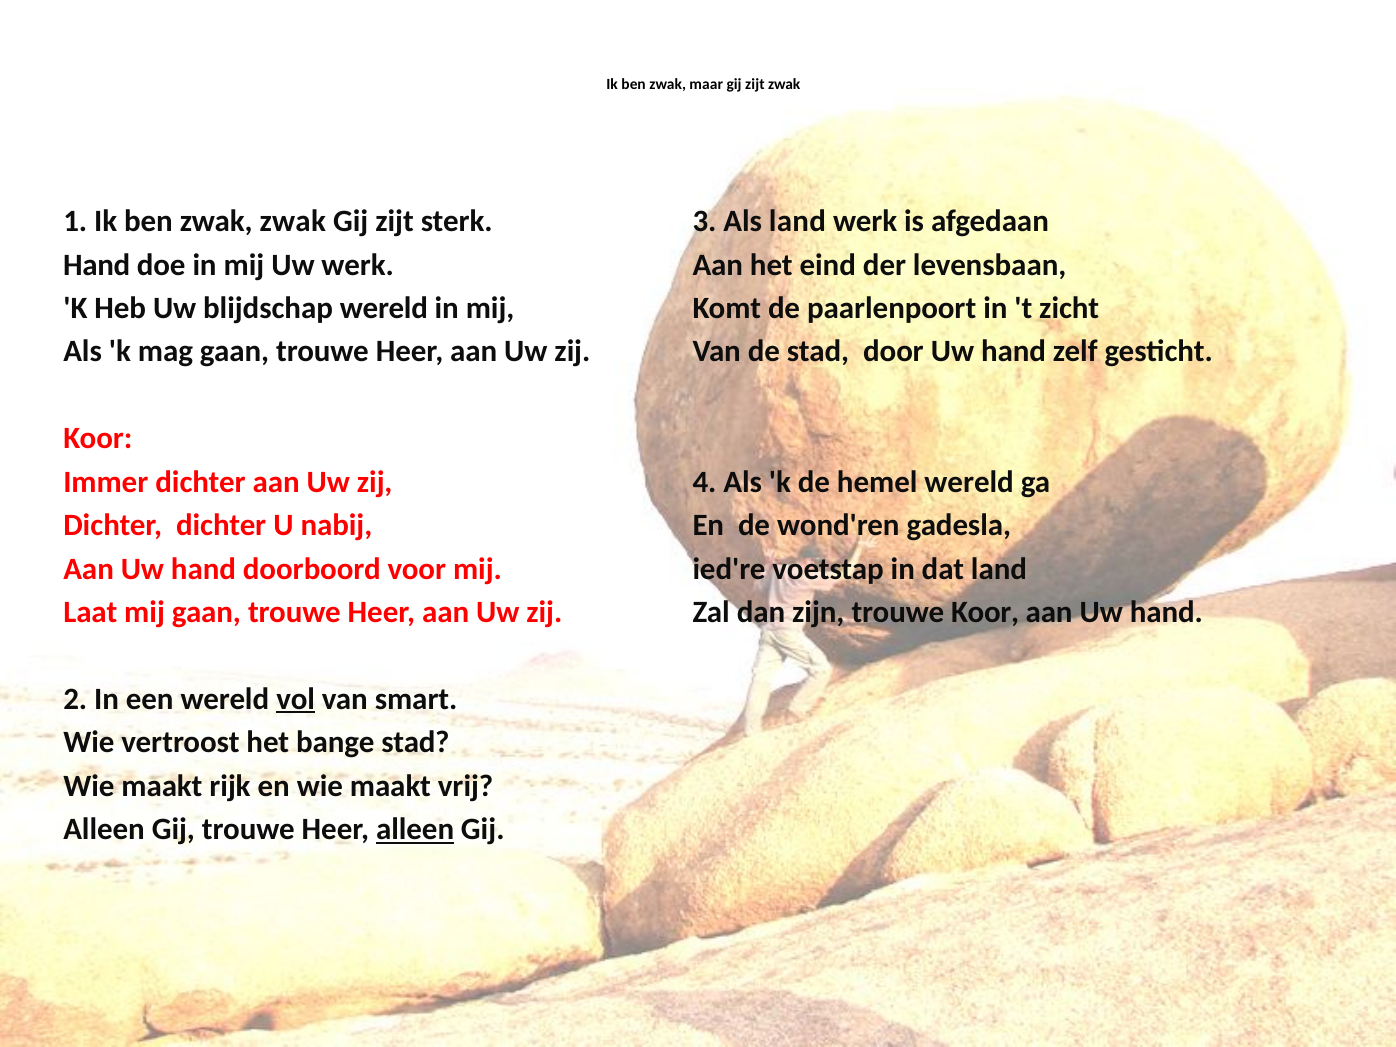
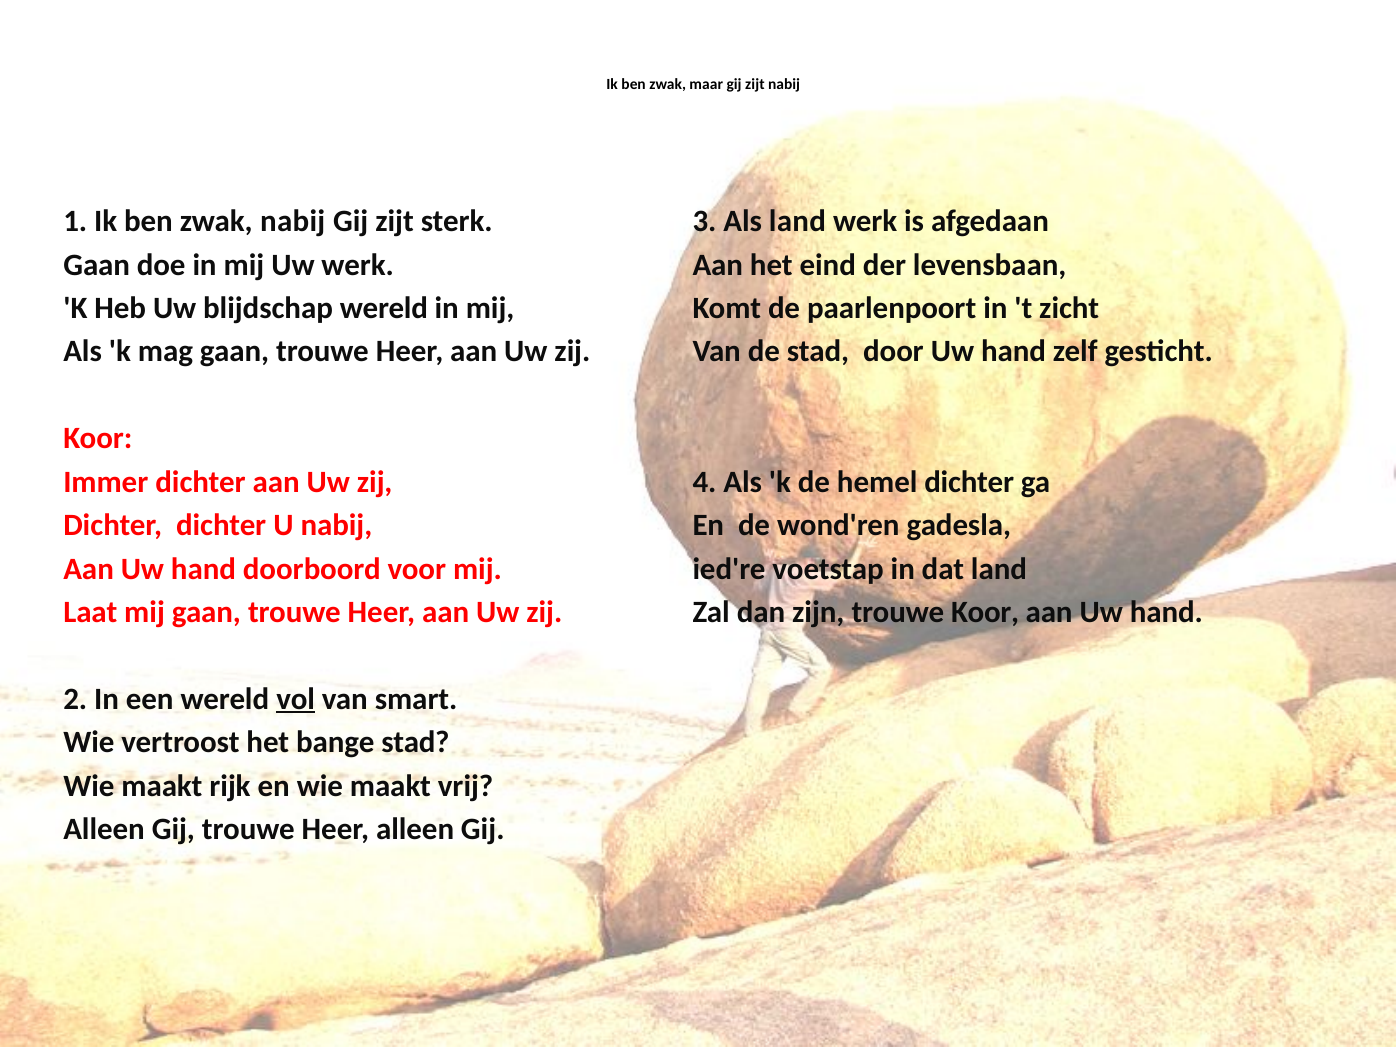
zijt zwak: zwak -> nabij (784, 85)
zwak zwak: zwak -> nabij (293, 221)
Hand: Hand -> Gaan (97, 265)
hemel wereld: wereld -> dichter (969, 482)
alleen underline: present -> none (415, 829)
